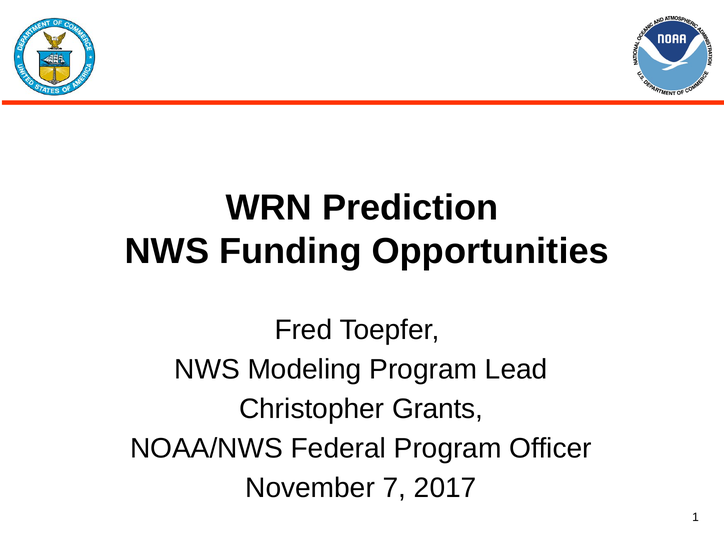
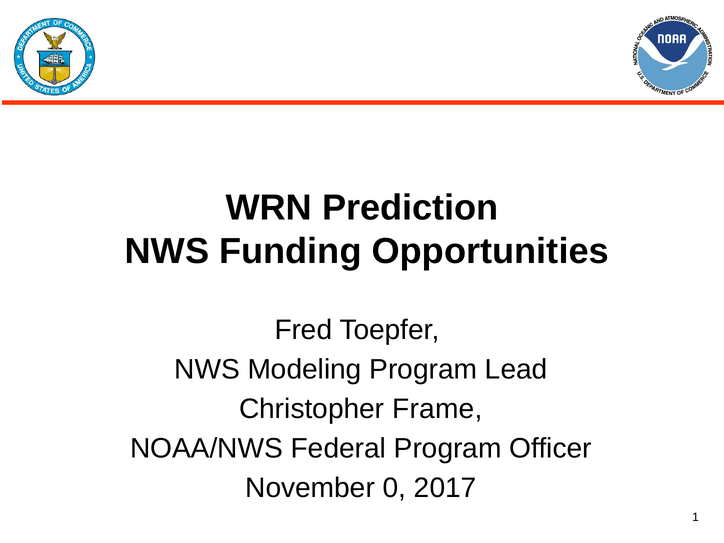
Grants: Grants -> Frame (437, 409)
7: 7 -> 0 (394, 488)
